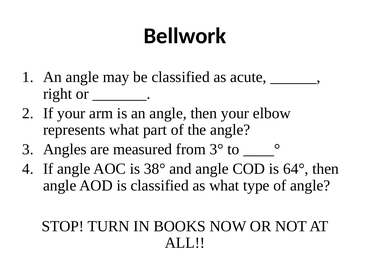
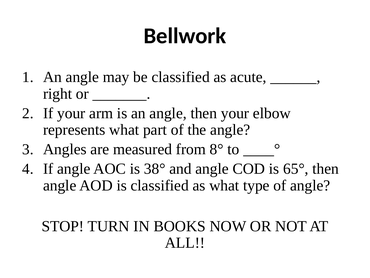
3°: 3° -> 8° (217, 149)
64°: 64° -> 65° (296, 168)
